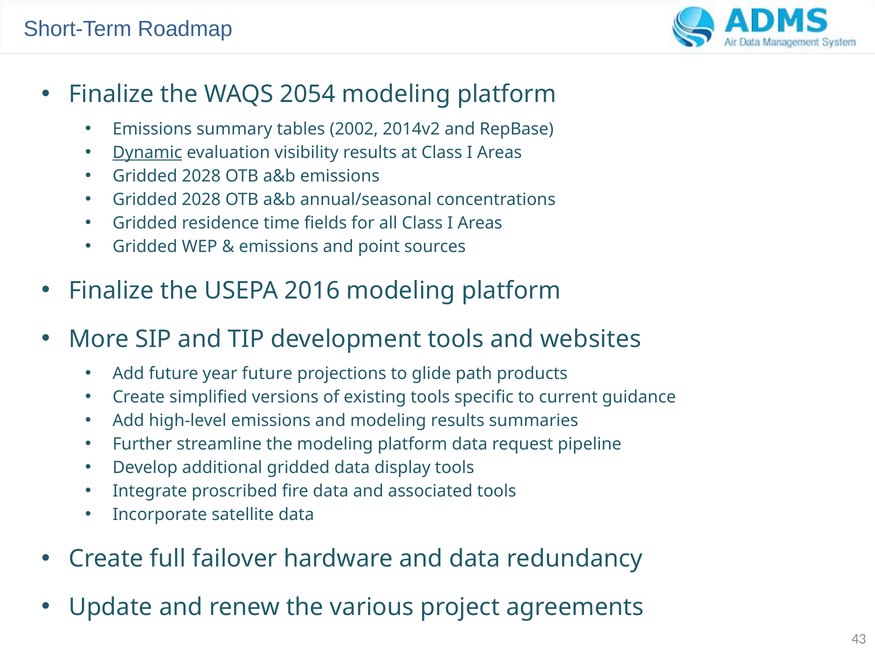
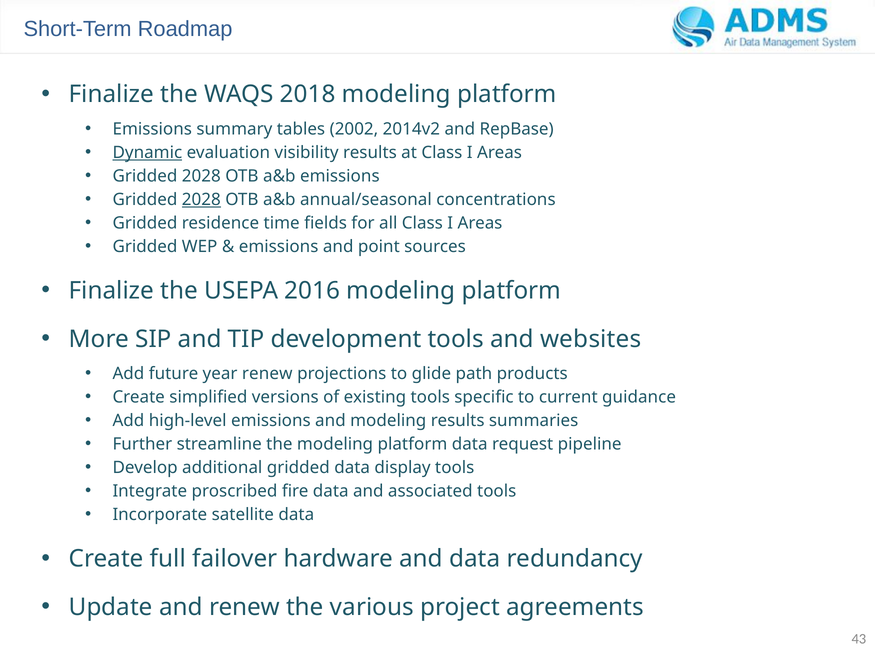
2054: 2054 -> 2018 (308, 94)
2028 underline: none -> present (201, 199)
year future: future -> renew (267, 373)
